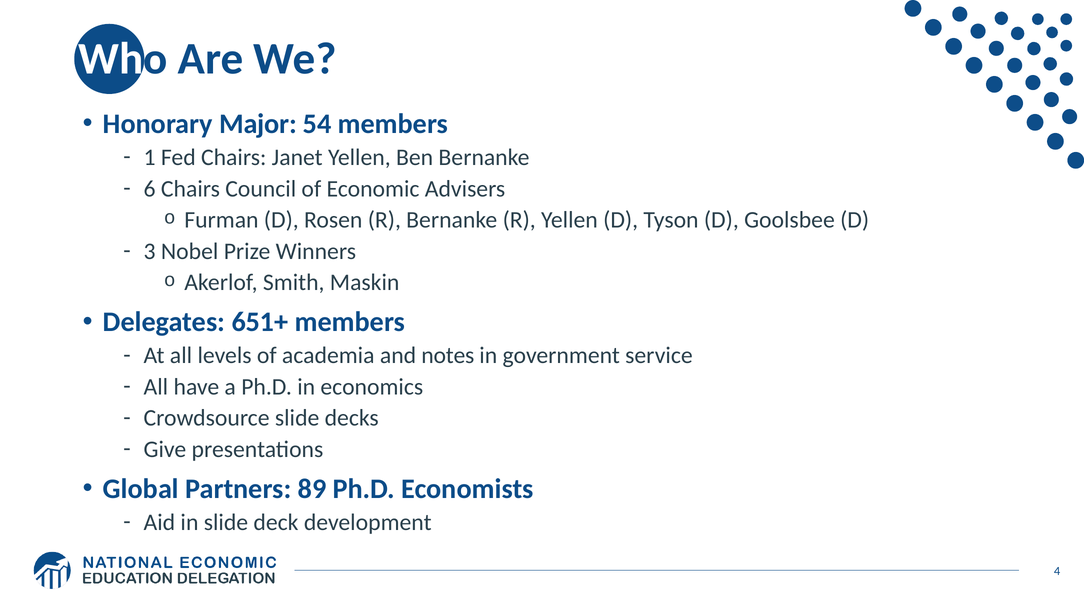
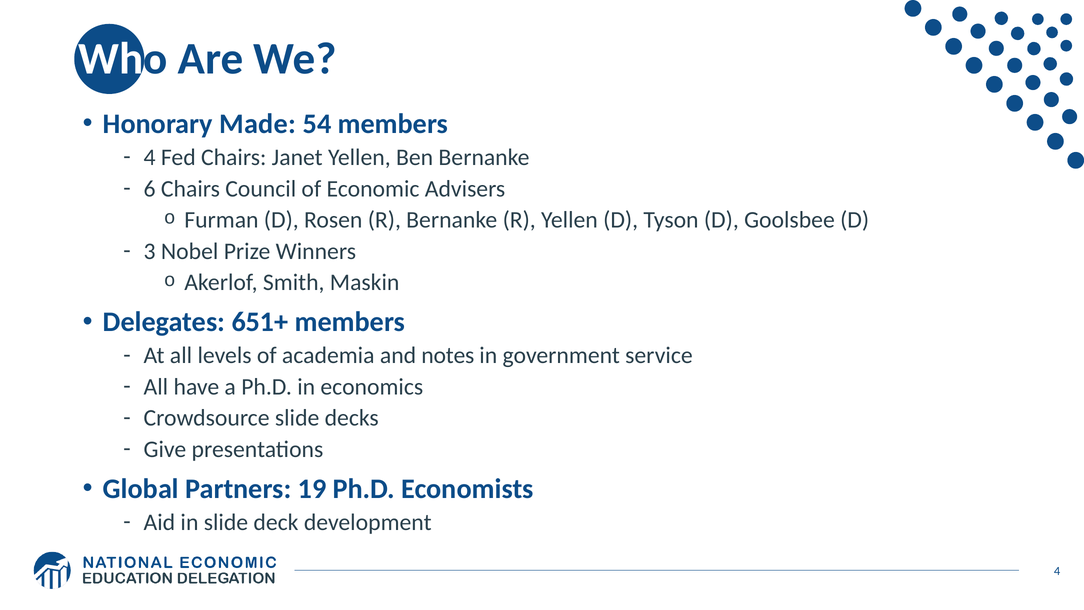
Major: Major -> Made (258, 124)
1: 1 -> 4 (150, 157)
89: 89 -> 19 (312, 488)
